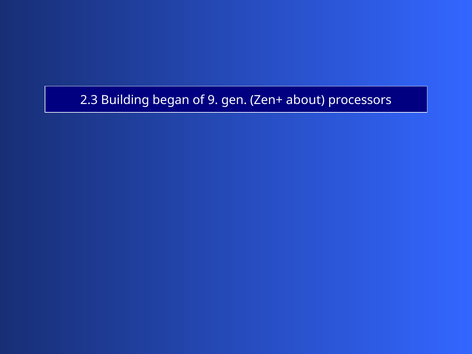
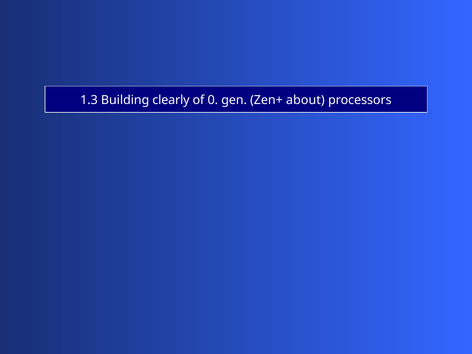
2.3: 2.3 -> 1.3 (89, 100)
began: began -> clearly (171, 100)
9: 9 -> 0 (213, 100)
